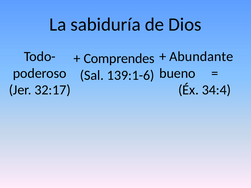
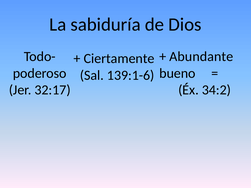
Comprendes: Comprendes -> Ciertamente (119, 59)
34:4: 34:4 -> 34:2 (216, 90)
